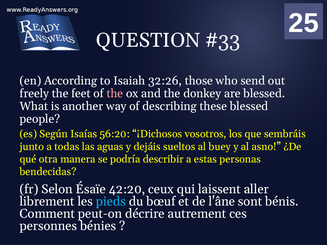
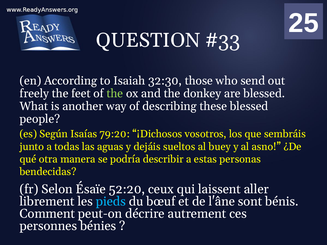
32:26: 32:26 -> 32:30 (165, 81)
the colour: pink -> light green (115, 94)
56:20: 56:20 -> 79:20 (115, 134)
42:20: 42:20 -> 52:20 (127, 189)
